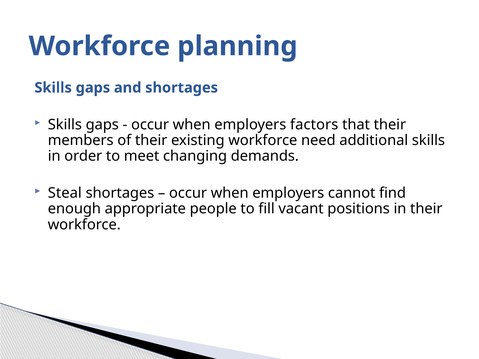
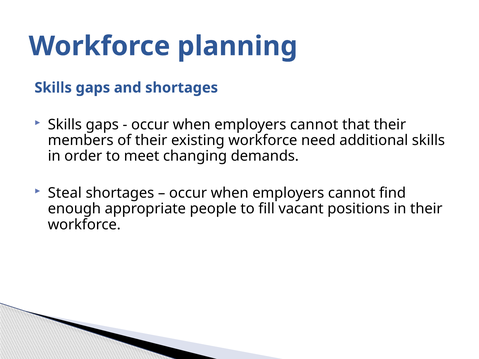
factors: factors -> cannot (314, 125)
